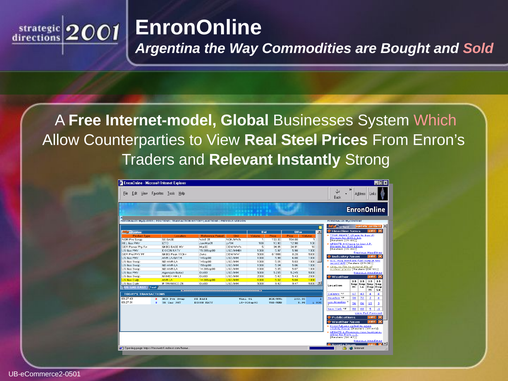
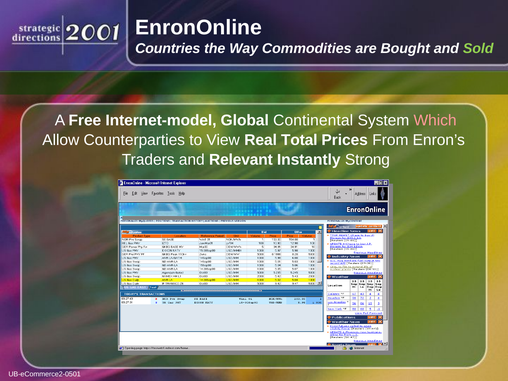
Argentina: Argentina -> Countries (168, 48)
Sold colour: pink -> light green (478, 48)
Businesses: Businesses -> Continental (313, 120)
Steel: Steel -> Total (299, 140)
